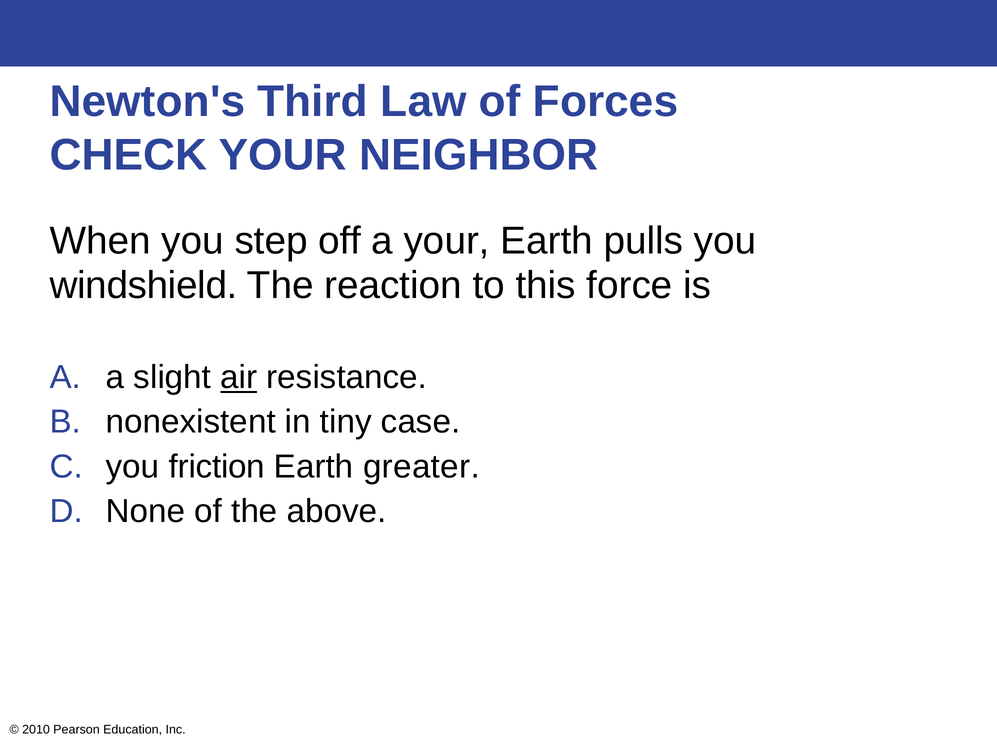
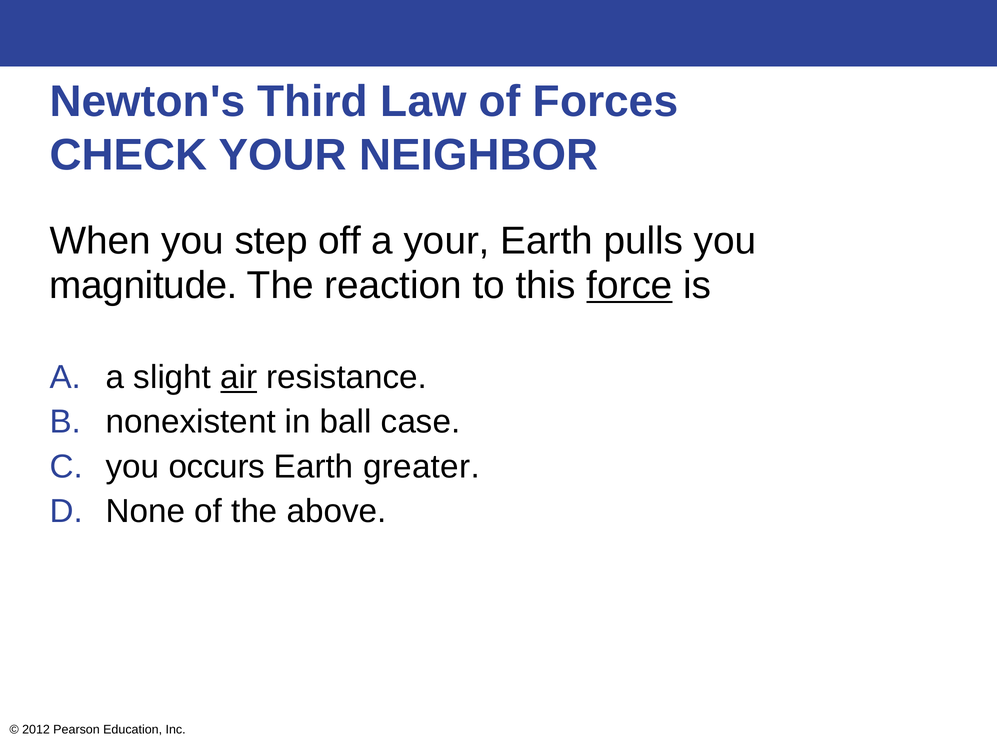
windshield: windshield -> magnitude (144, 285)
force underline: none -> present (629, 285)
tiny: tiny -> ball (346, 422)
friction: friction -> occurs (217, 466)
2010: 2010 -> 2012 (36, 729)
